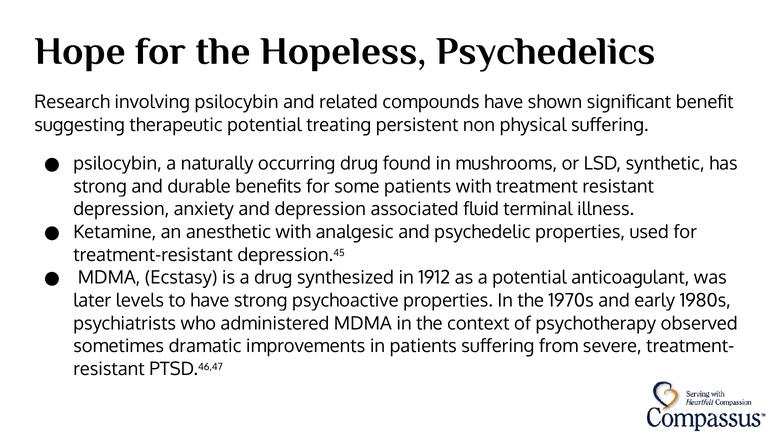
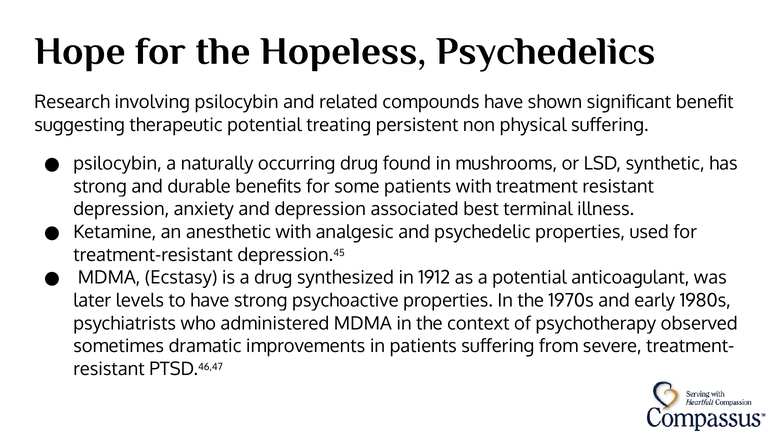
fluid: fluid -> best (481, 209)
